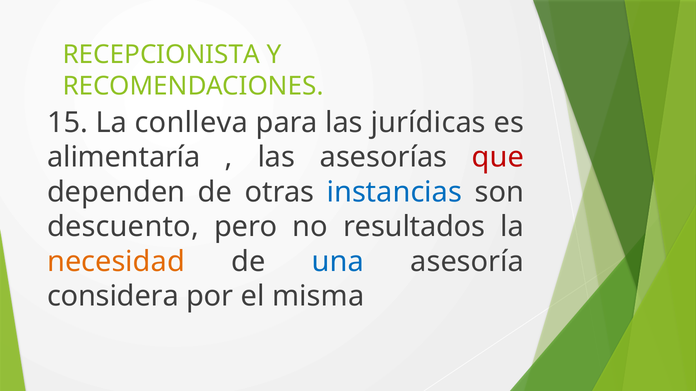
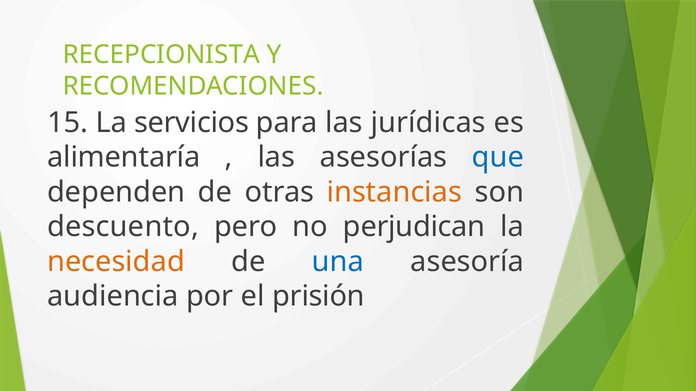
conlleva: conlleva -> servicios (192, 123)
que colour: red -> blue (498, 158)
instancias colour: blue -> orange (394, 192)
resultados: resultados -> perjudican (414, 227)
considera: considera -> audiencia (113, 297)
misma: misma -> prisión (318, 297)
